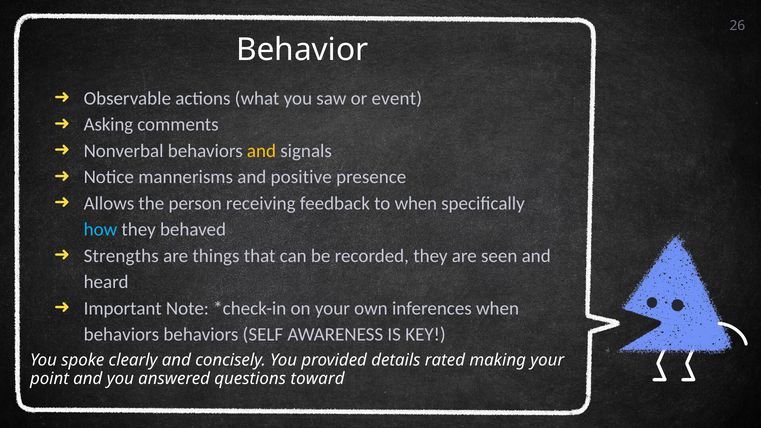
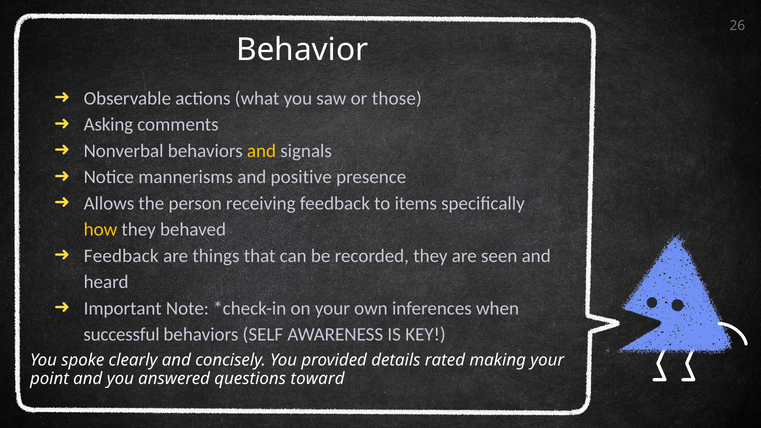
event: event -> those (397, 98)
to when: when -> items (416, 203)
how colour: light blue -> yellow (100, 230)
Strengths: Strengths -> Feedback (121, 256)
behaviors: behaviors -> successful (122, 335)
